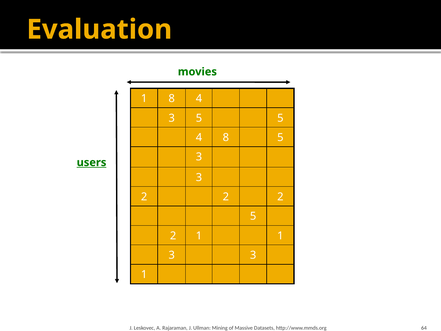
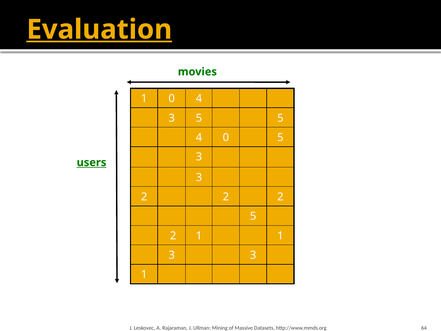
Evaluation underline: none -> present (99, 29)
1 8: 8 -> 0 (172, 99)
4 8: 8 -> 0 (226, 137)
